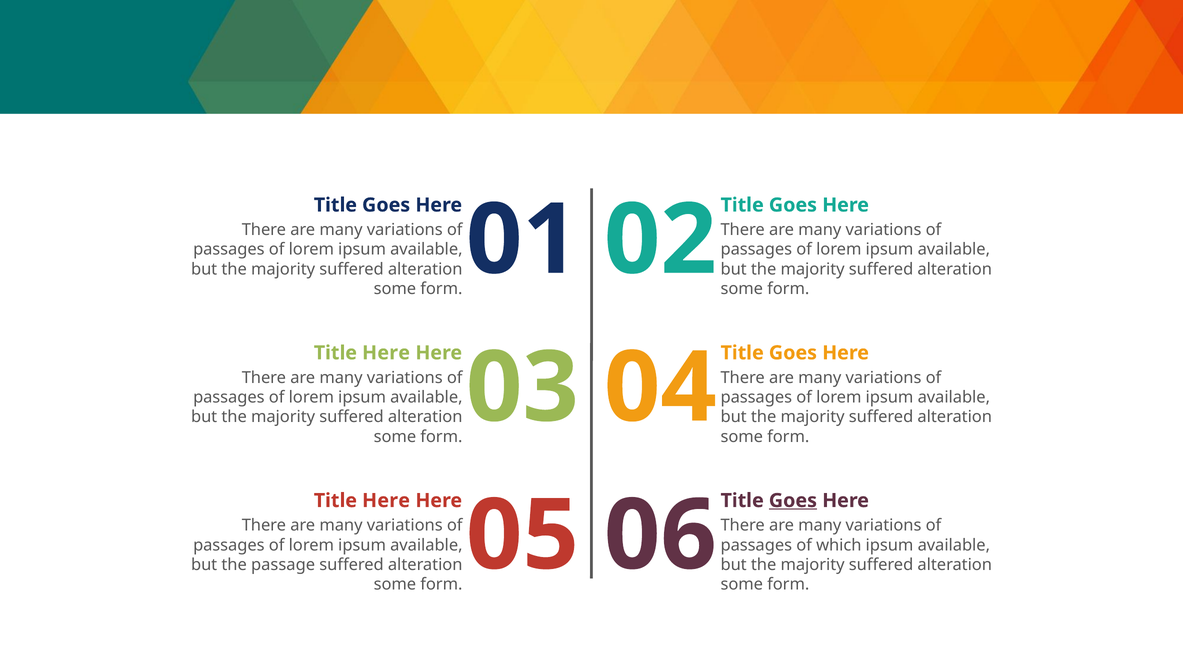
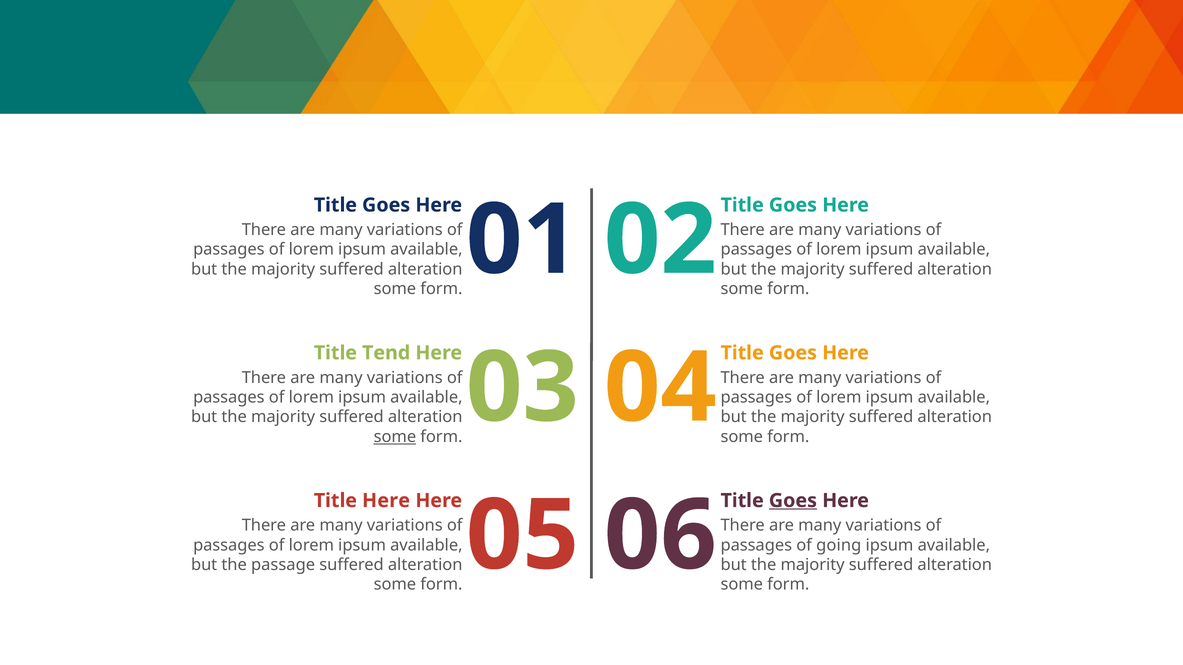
Here: Here -> Tend (386, 353)
some underline: none -> present (395, 437)
which: which -> going (839, 545)
